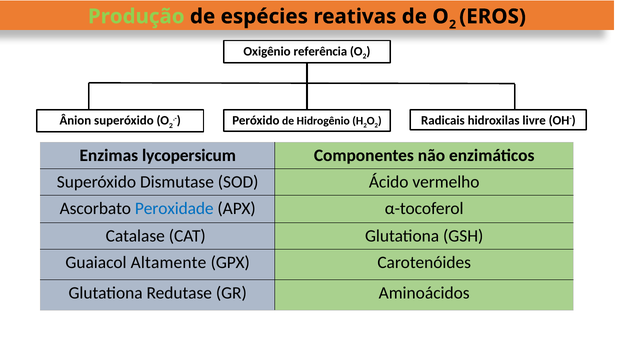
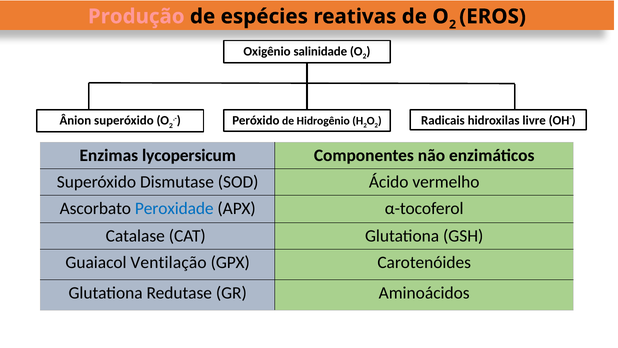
Produção colour: light green -> pink (136, 16)
referência: referência -> salinidade (320, 51)
Altamente: Altamente -> Ventilação (168, 262)
